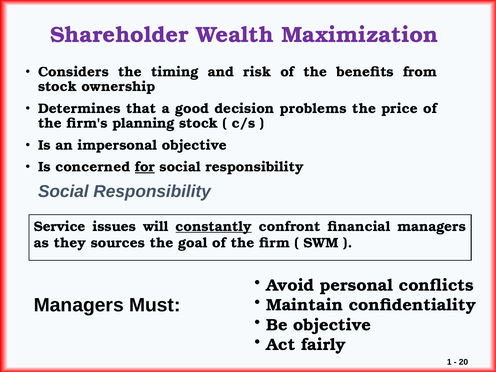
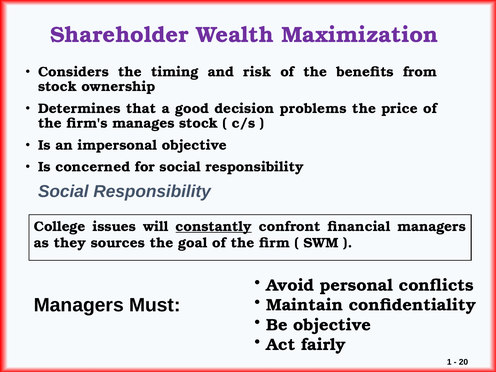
planning: planning -> manages (143, 123)
for underline: present -> none (145, 167)
Service: Service -> College (60, 226)
